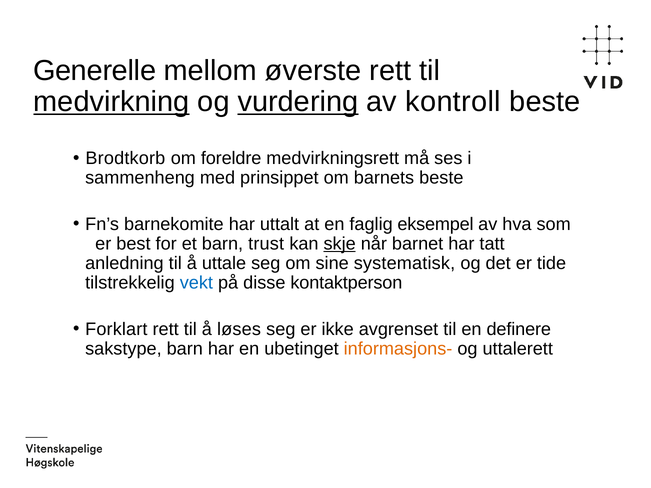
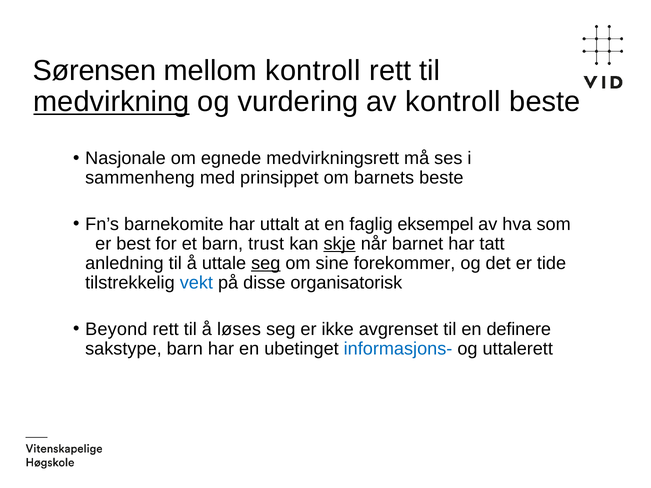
Generelle: Generelle -> Sørensen (95, 71)
mellom øverste: øverste -> kontroll (313, 71)
vurdering underline: present -> none (298, 102)
Brodtkorb: Brodtkorb -> Nasjonale (125, 158)
foreldre: foreldre -> egnede (231, 158)
seg underline: none -> present (266, 263)
systematisk: systematisk -> forekommer (405, 263)
kontaktperson: kontaktperson -> organisatorisk (346, 283)
Forklart: Forklart -> Beyond (116, 329)
informasjons- colour: orange -> blue (398, 349)
